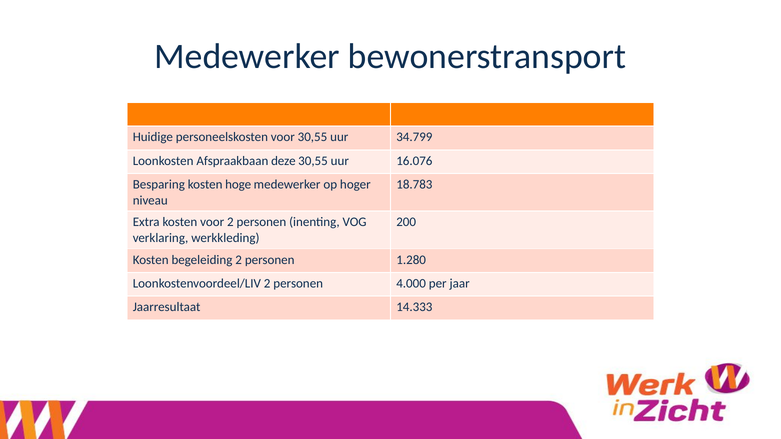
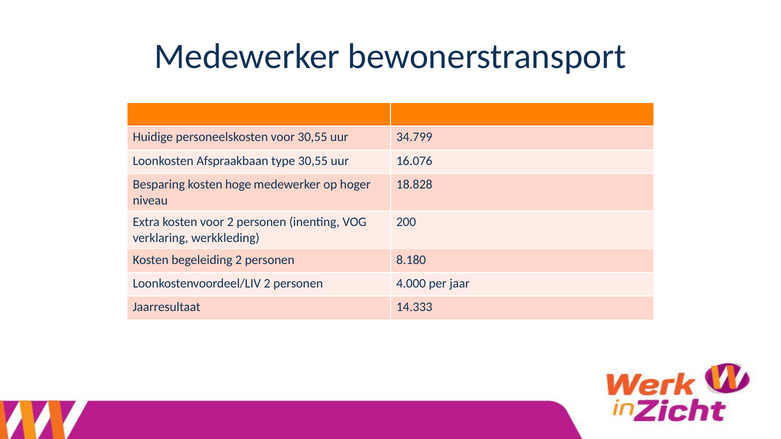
deze: deze -> type (283, 161)
18.783: 18.783 -> 18.828 (414, 185)
1.280: 1.280 -> 8.180 (411, 260)
